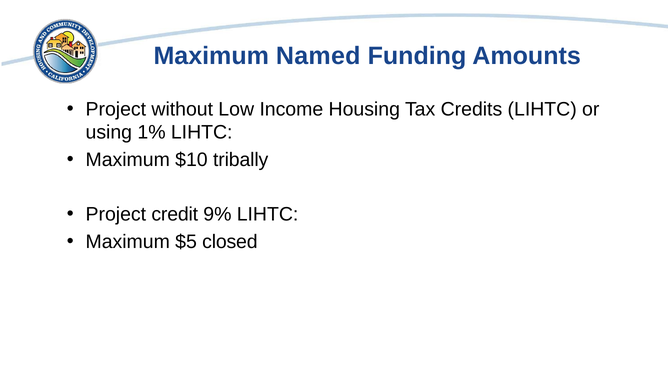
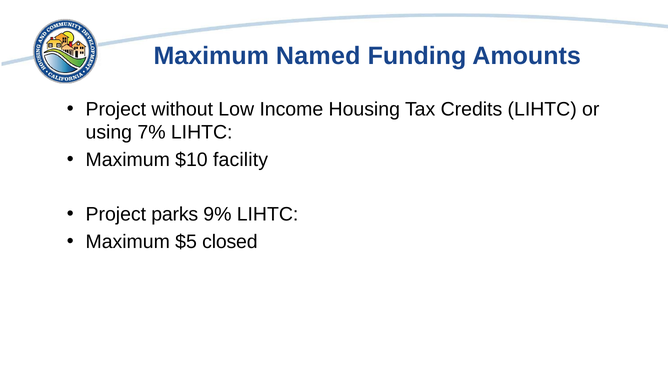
1%: 1% -> 7% (151, 132)
tribally: tribally -> facility (241, 160)
credit: credit -> parks (175, 214)
